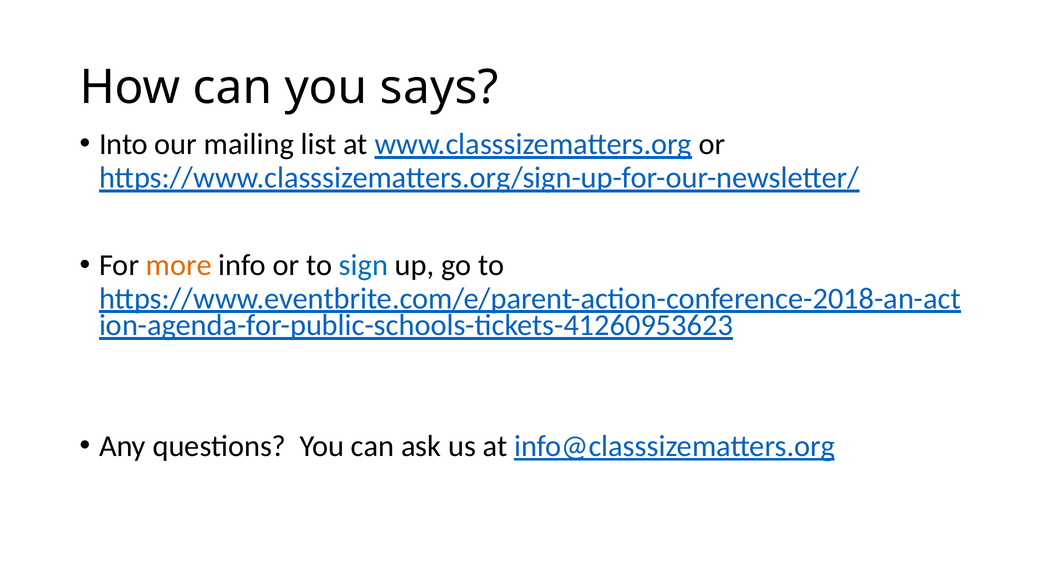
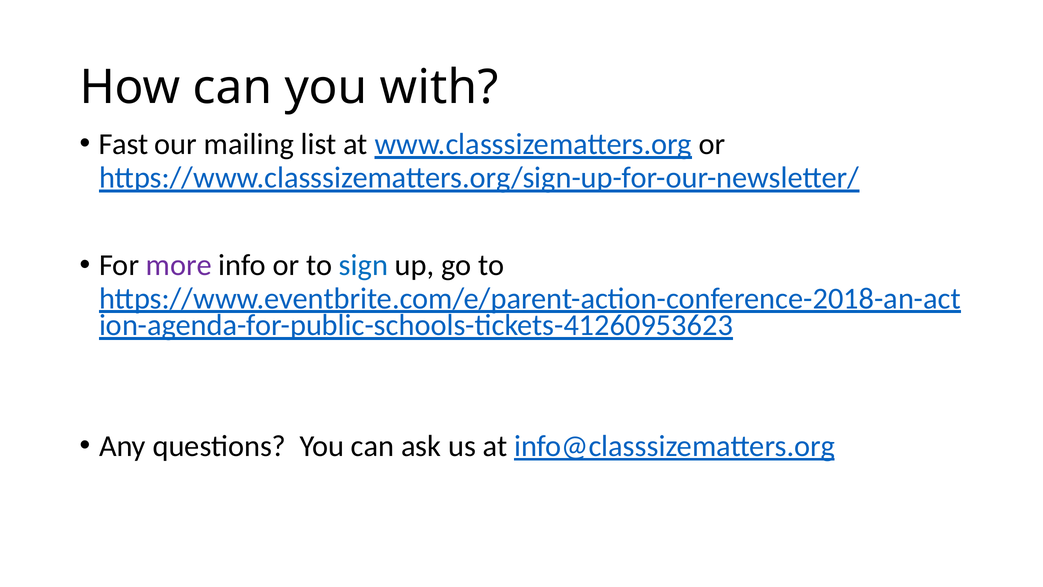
says: says -> with (439, 88)
Into: Into -> Fast (124, 144)
more colour: orange -> purple (179, 265)
